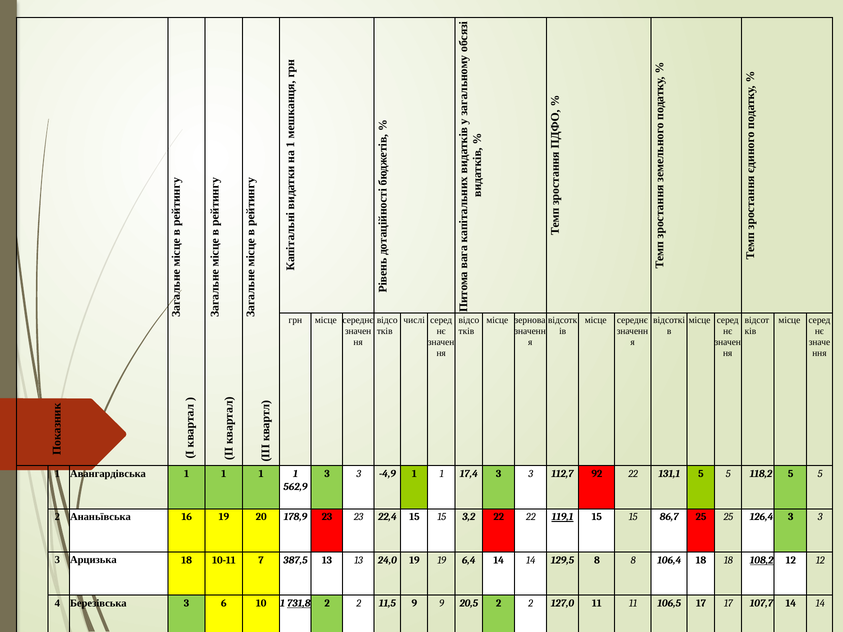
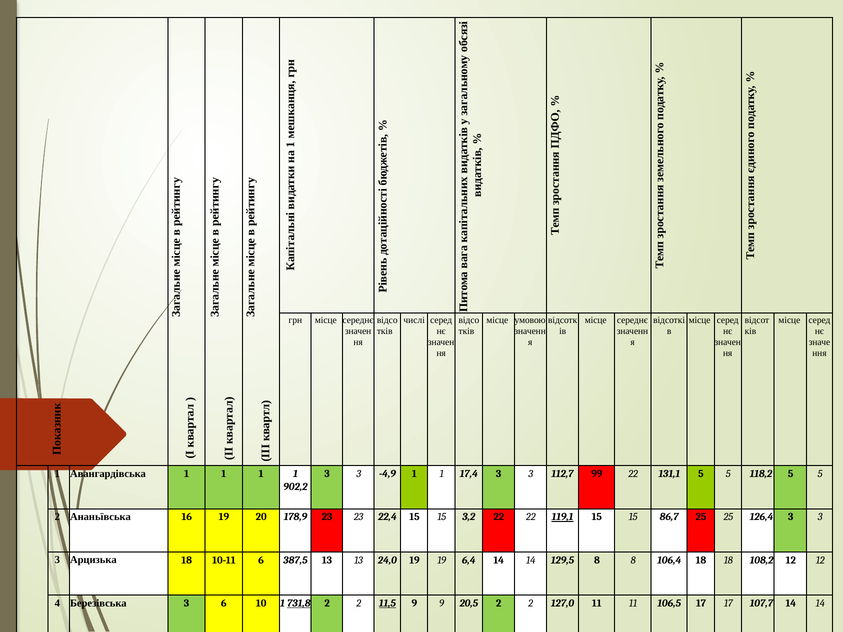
зернова: зернова -> умовою (530, 320)
92: 92 -> 99 (597, 474)
562,9: 562,9 -> 902,2 (295, 487)
10-11 7: 7 -> 6 (261, 560)
108,2 underline: present -> none (762, 560)
11,5 underline: none -> present (387, 603)
